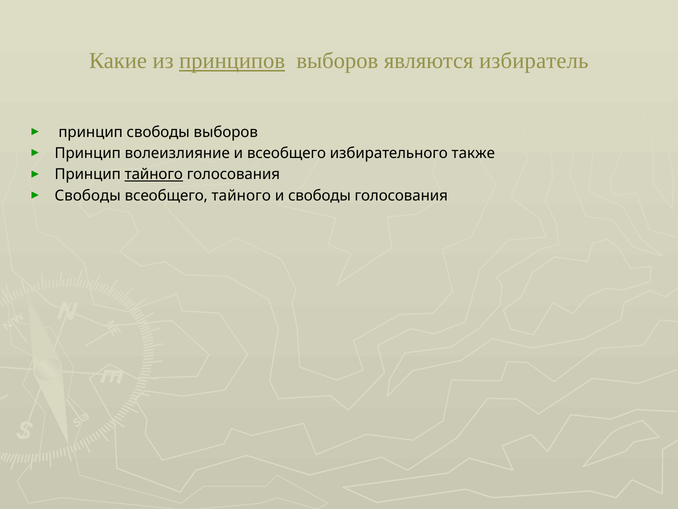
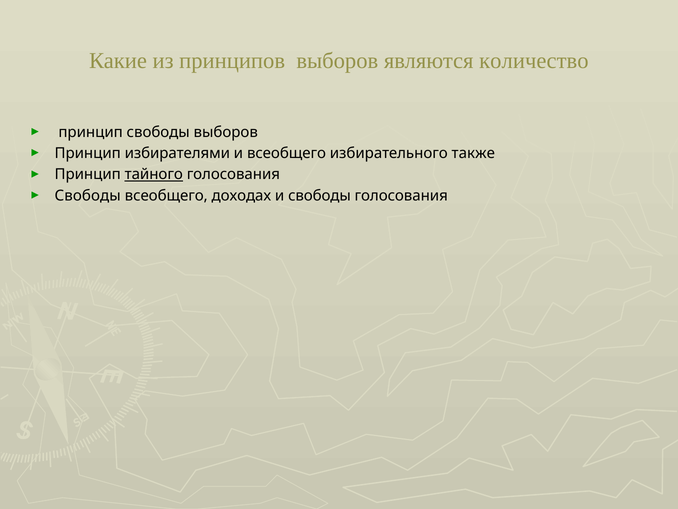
принципов underline: present -> none (232, 61)
избиратель: избиратель -> количество (534, 61)
волеизлияние: волеизлияние -> избирателями (177, 153)
всеобщего тайного: тайного -> доходах (241, 195)
